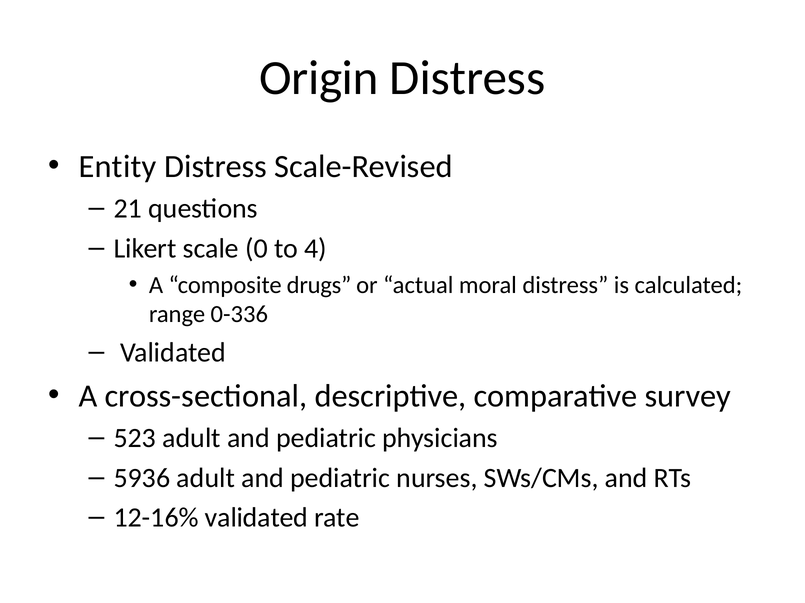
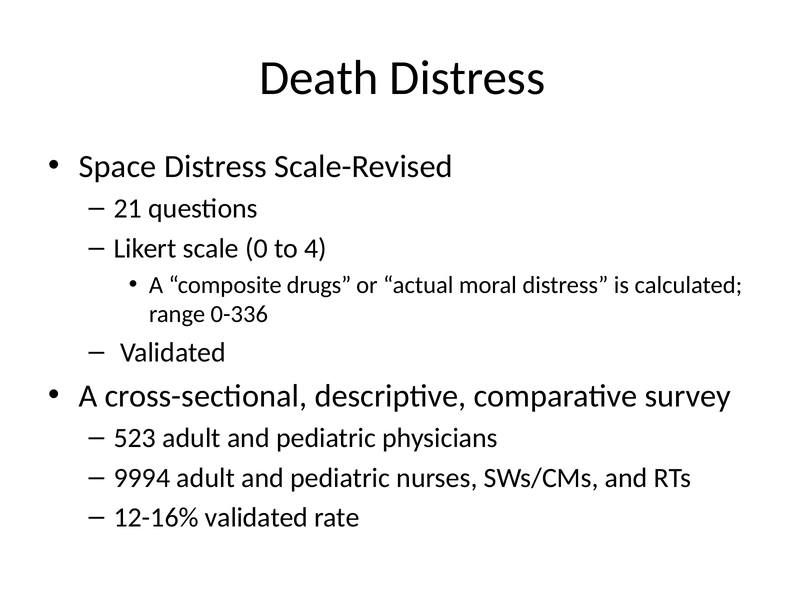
Origin: Origin -> Death (319, 78)
Entity: Entity -> Space (118, 167)
5936: 5936 -> 9994 (142, 478)
